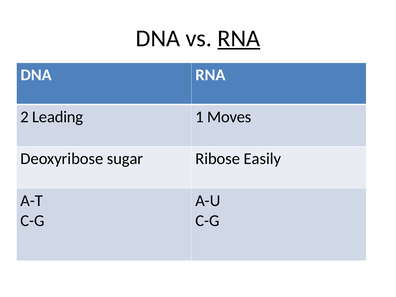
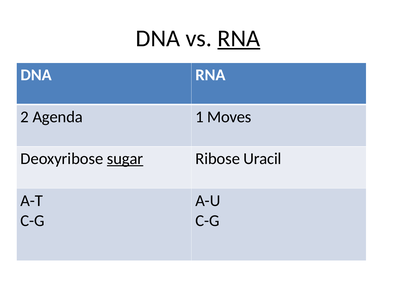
Leading: Leading -> Agenda (58, 117)
sugar underline: none -> present (125, 159)
Easily: Easily -> Uracil (262, 159)
